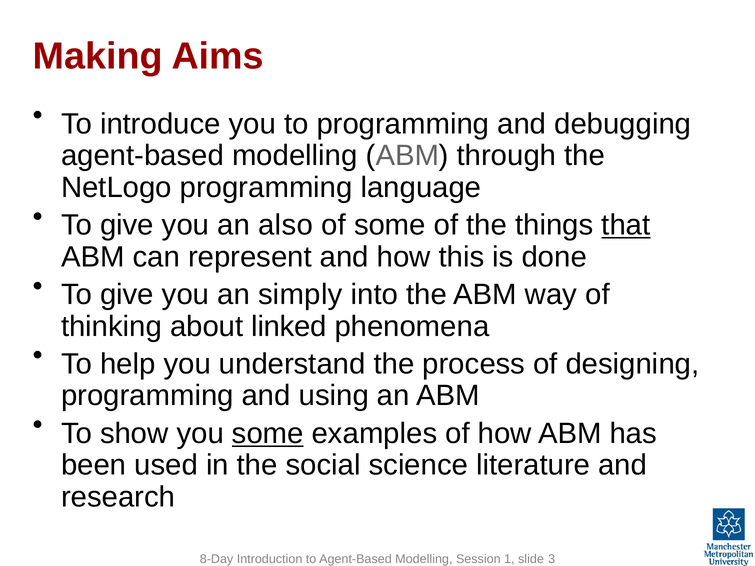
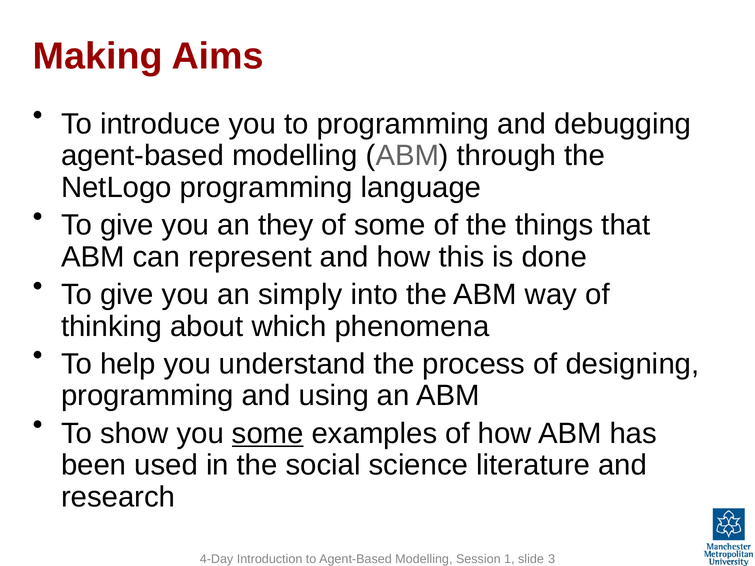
also: also -> they (286, 225)
that underline: present -> none (626, 225)
linked: linked -> which (289, 326)
8-Day: 8-Day -> 4-Day (217, 559)
